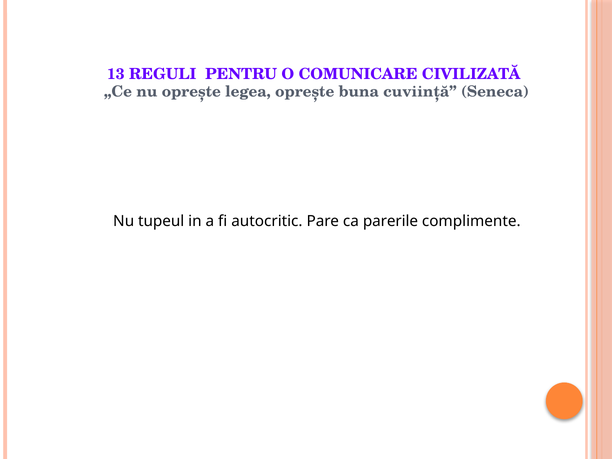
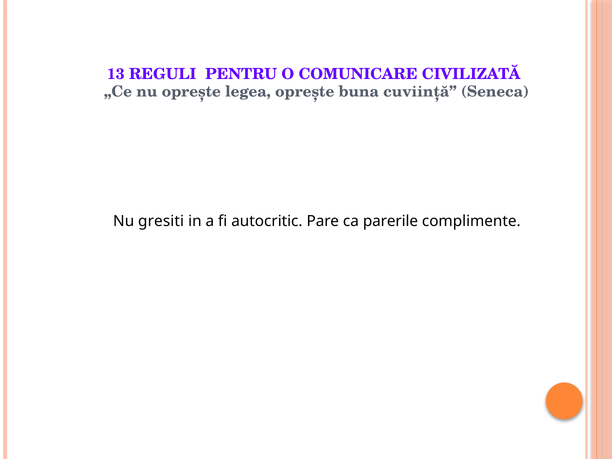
tupeul: tupeul -> gresiti (161, 221)
